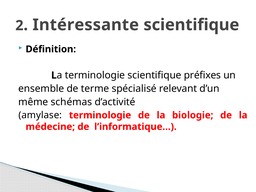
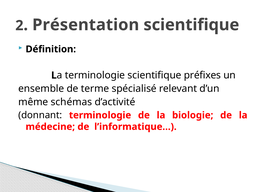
Intéressante: Intéressante -> Présentation (86, 25)
amylase: amylase -> donnant (40, 115)
